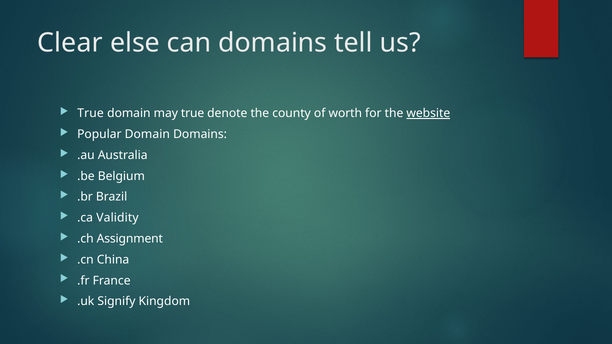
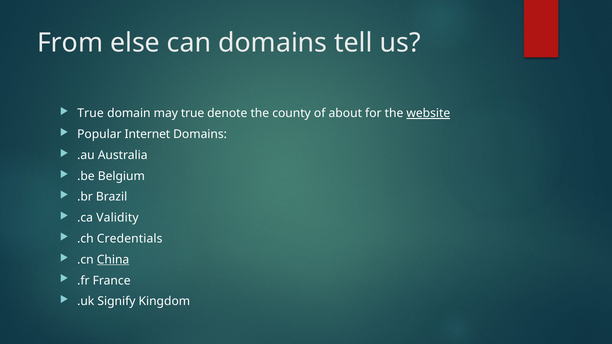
Clear: Clear -> From (70, 43)
worth: worth -> about (345, 113)
Popular Domain: Domain -> Internet (147, 134)
Assignment: Assignment -> Credentials (130, 239)
China underline: none -> present (113, 260)
